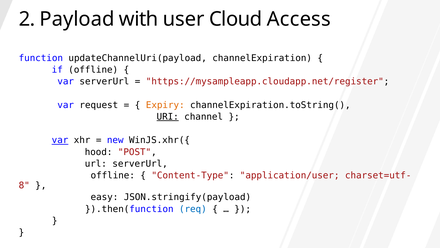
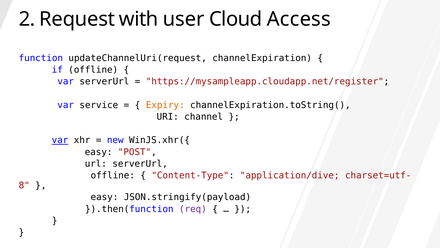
Payload: Payload -> Request (77, 19)
updateChannelUri(payload: updateChannelUri(payload -> updateChannelUri(request (138, 58)
request: request -> service (99, 105)
URI underline: present -> none (168, 117)
hood: hood -> easy (99, 152)
application/user: application/user -> application/dive (290, 175)
req colour: blue -> purple (193, 209)
